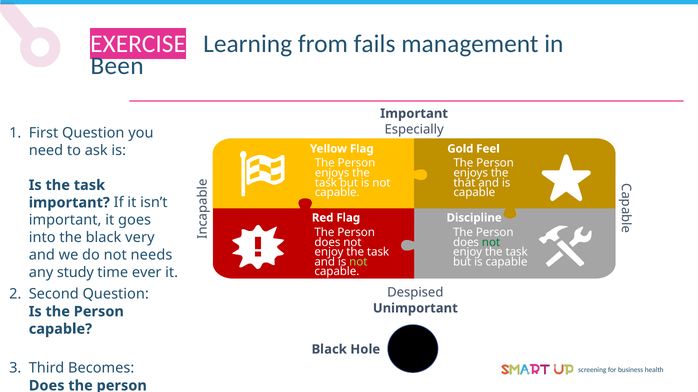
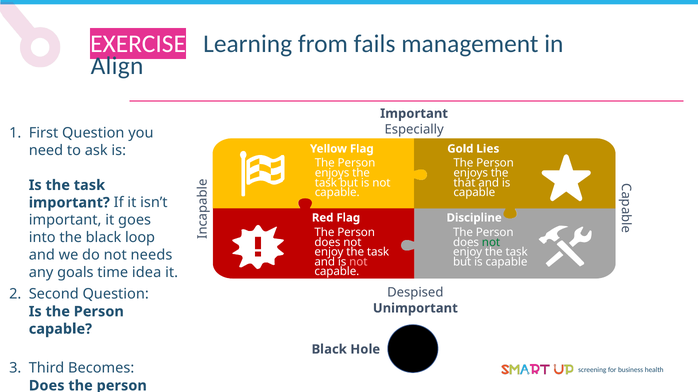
Been: Been -> Align (117, 66)
Feel: Feel -> Lies (488, 149)
very: very -> loop (140, 238)
not colour: light green -> pink (358, 262)
study: study -> goals (75, 273)
ever: ever -> idea (147, 273)
